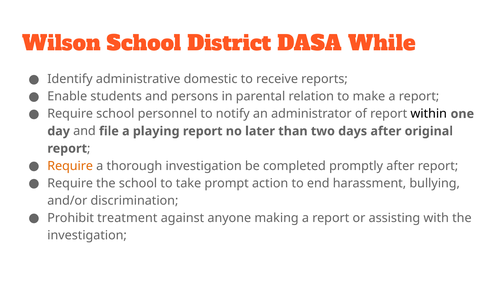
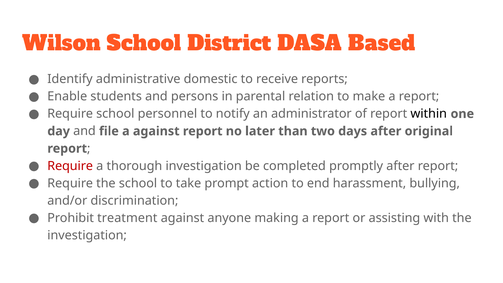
While: While -> Based (382, 44)
a playing: playing -> against (156, 131)
Require colour: orange -> red (70, 166)
